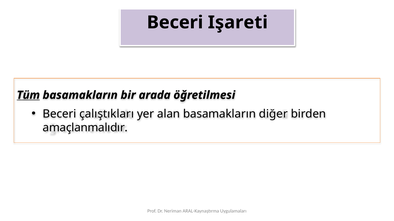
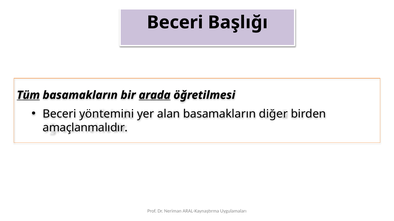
Işareti: Işareti -> Başlığı (238, 22)
arada underline: none -> present (155, 95)
çalıştıkları: çalıştıkları -> yöntemini (107, 114)
